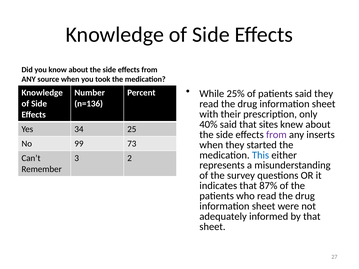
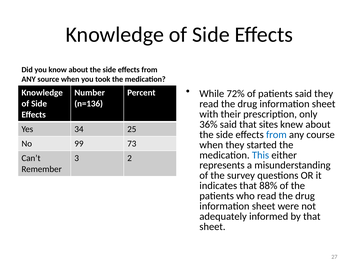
25%: 25% -> 72% (236, 94)
40%: 40% -> 36% (208, 124)
from colour: purple -> blue (276, 135)
inserts: inserts -> course (321, 135)
87%: 87% -> 88% (268, 186)
